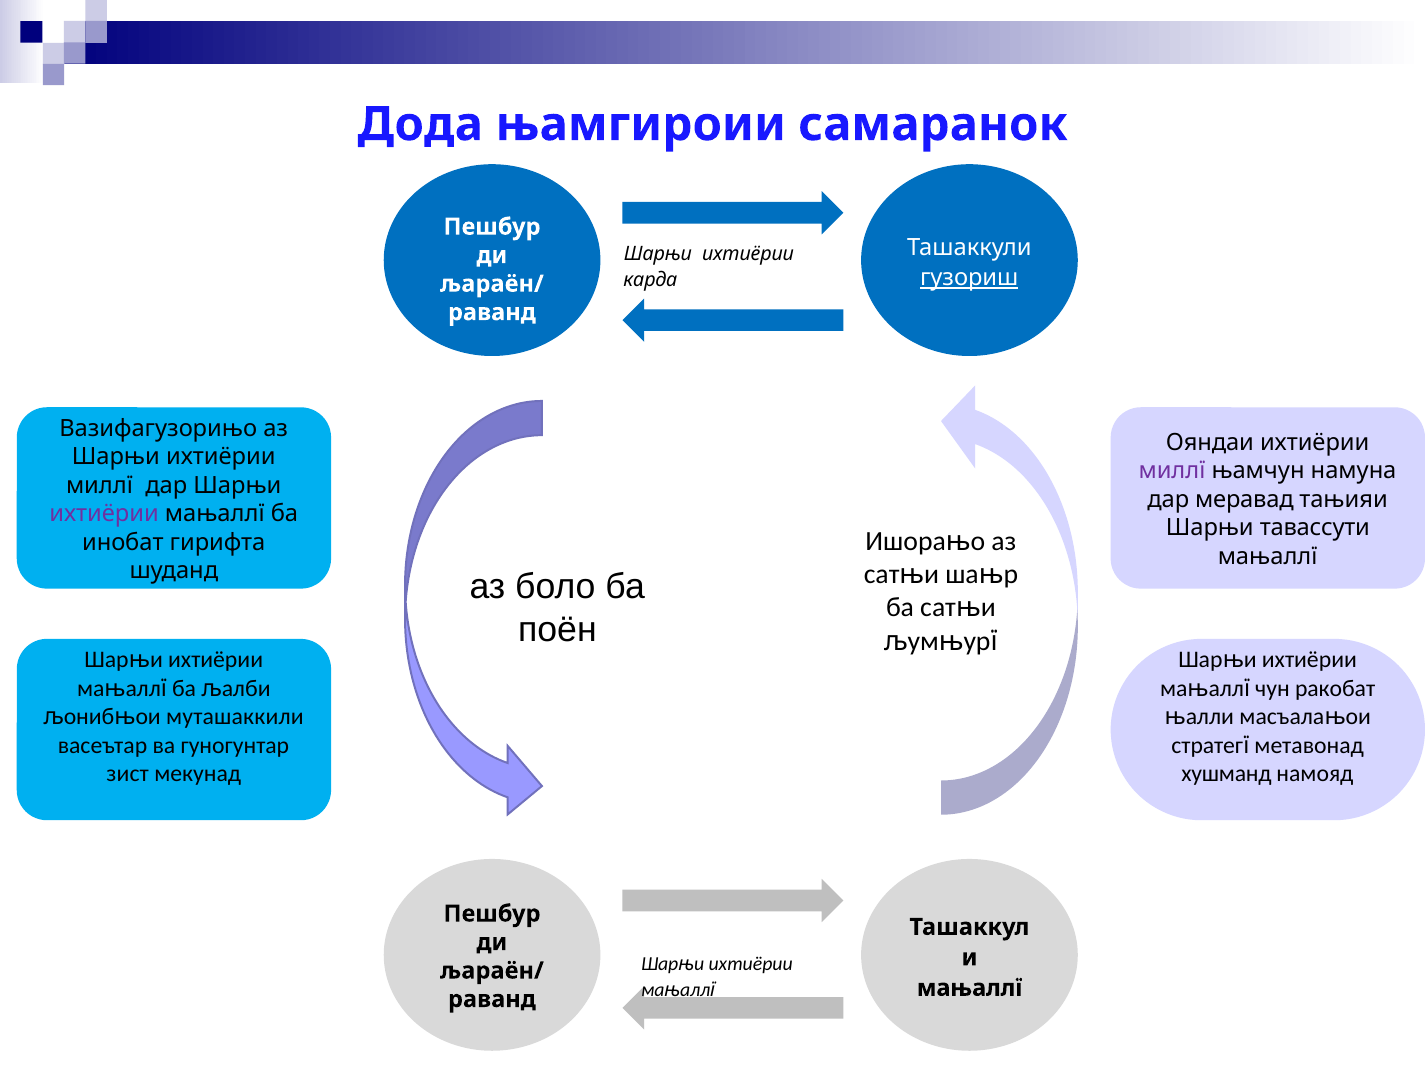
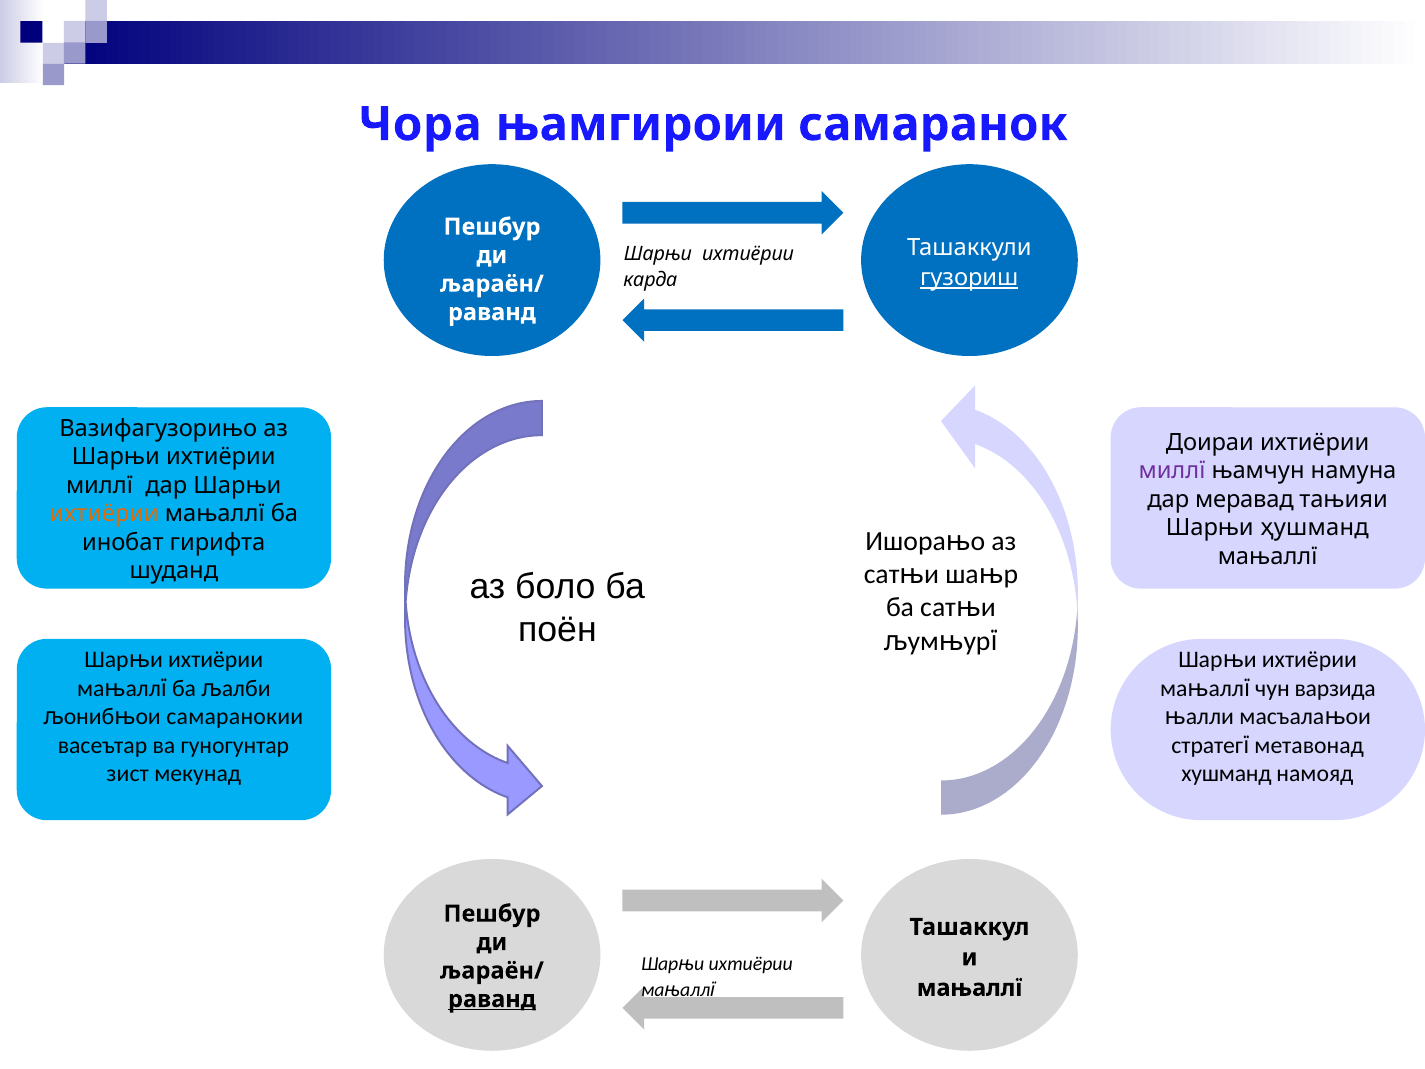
Дода: Дода -> Чора (420, 124)
Ояндаи: Ояндаи -> Доираи (1210, 442)
ихтиёрии colour: purple -> orange (104, 514)
тавассути: тавассути -> ҳушманд (1315, 528)
ракобат: ракобат -> варзида (1335, 688)
муташаккили: муташаккили -> самаранокии (235, 717)
раванд underline: none -> present (492, 999)
